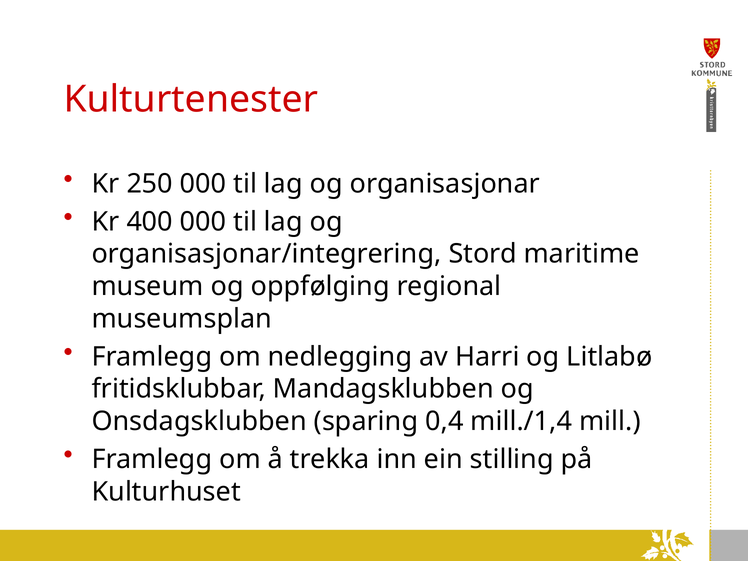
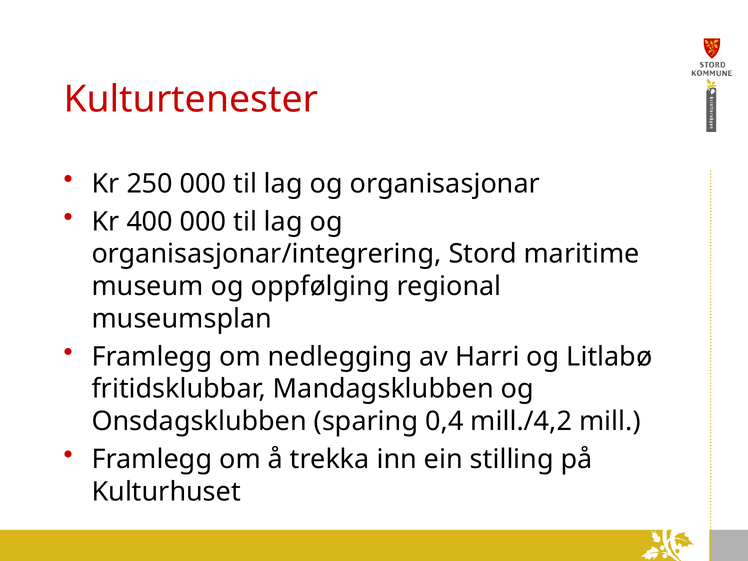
mill./1,4: mill./1,4 -> mill./4,2 (521, 421)
